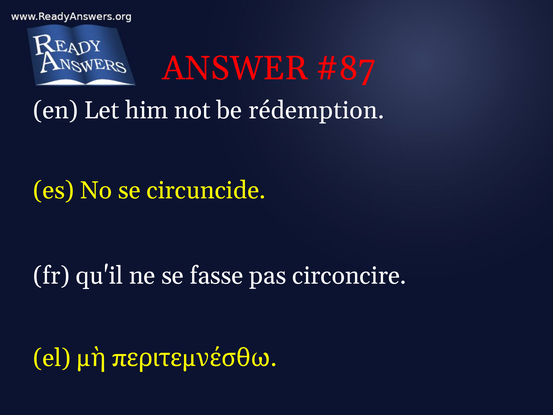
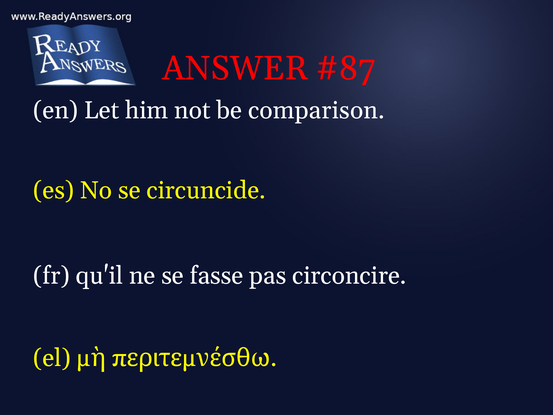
rédemption: rédemption -> comparison (316, 110)
